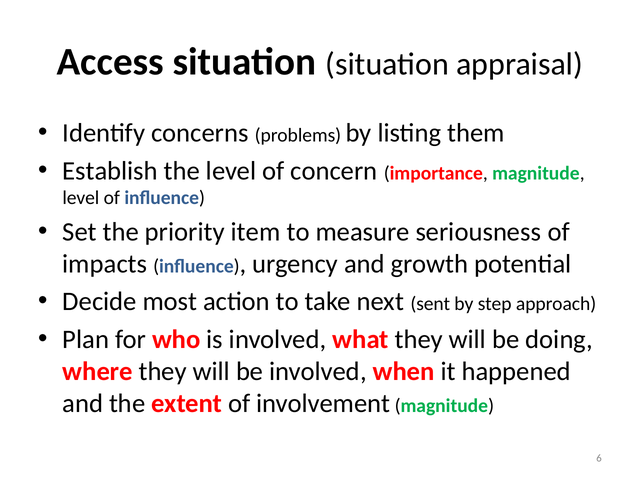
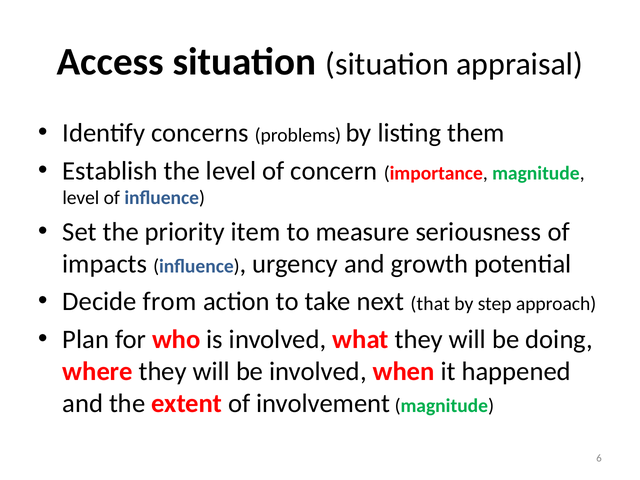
most: most -> from (170, 302)
sent: sent -> that (430, 304)
